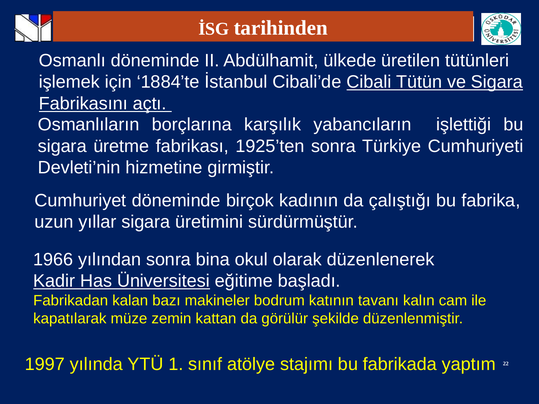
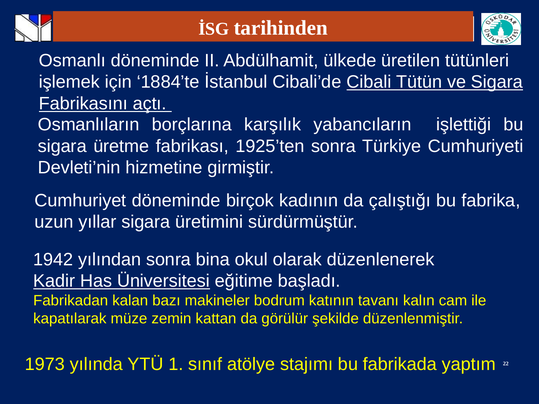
1966: 1966 -> 1942 (53, 260)
1997: 1997 -> 1973 (45, 364)
